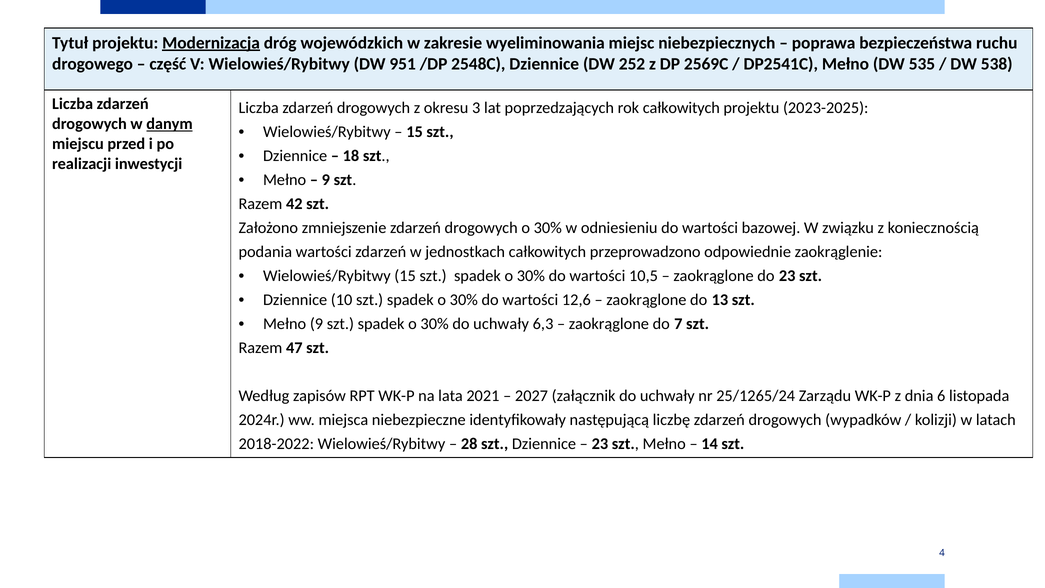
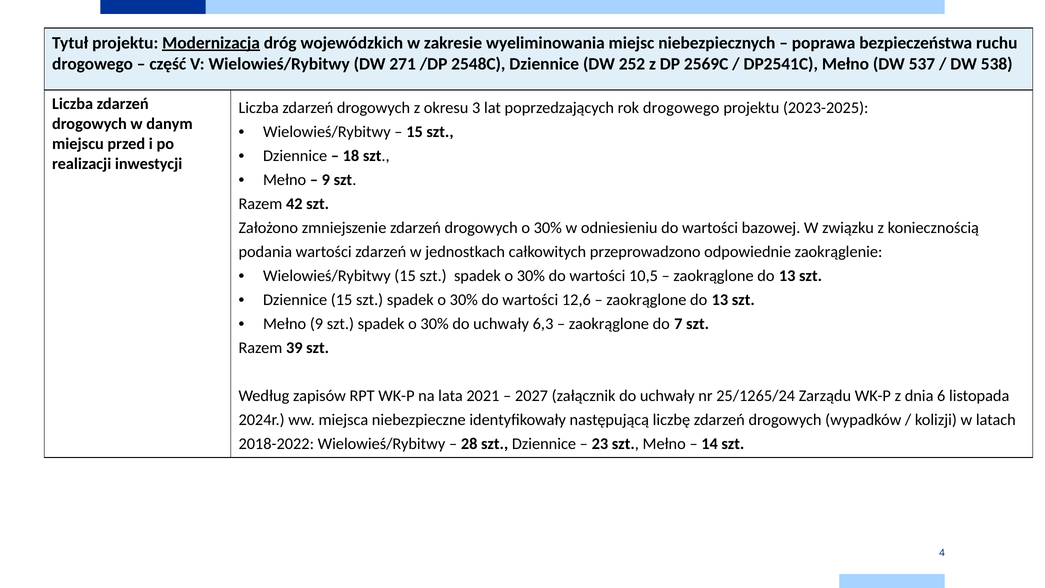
951: 951 -> 271 (403, 64)
535: 535 -> 537 (922, 64)
rok całkowitych: całkowitych -> drogowego (681, 108)
danym underline: present -> none (169, 124)
23: 23 -> 13 (787, 276)
Dziennice 10: 10 -> 15 (342, 300)
47: 47 -> 39 (294, 348)
